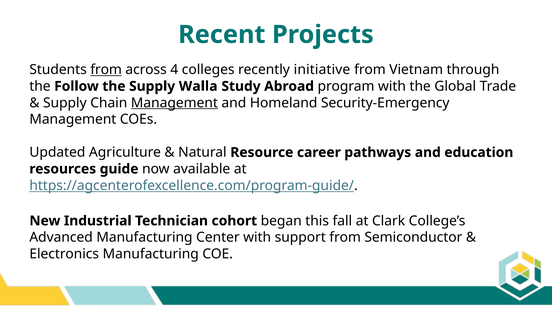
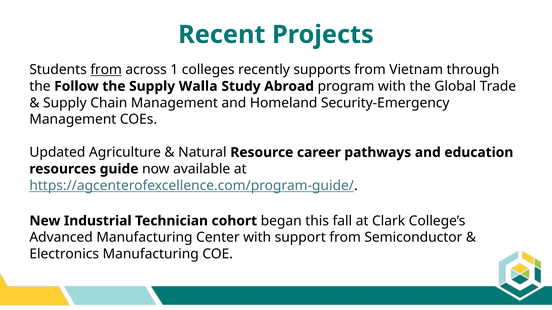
4: 4 -> 1 (174, 70)
initiative: initiative -> supports (322, 70)
Management underline: present -> none (174, 103)
